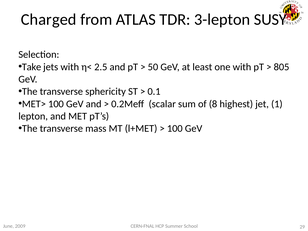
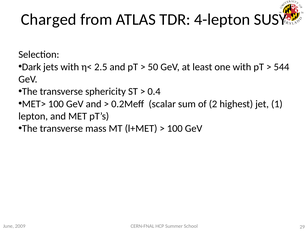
3-lepton: 3-lepton -> 4-lepton (222, 20)
Take: Take -> Dark (32, 67)
805: 805 -> 544 (282, 67)
0.1: 0.1 -> 0.4 (154, 92)
8: 8 -> 2 (213, 104)
